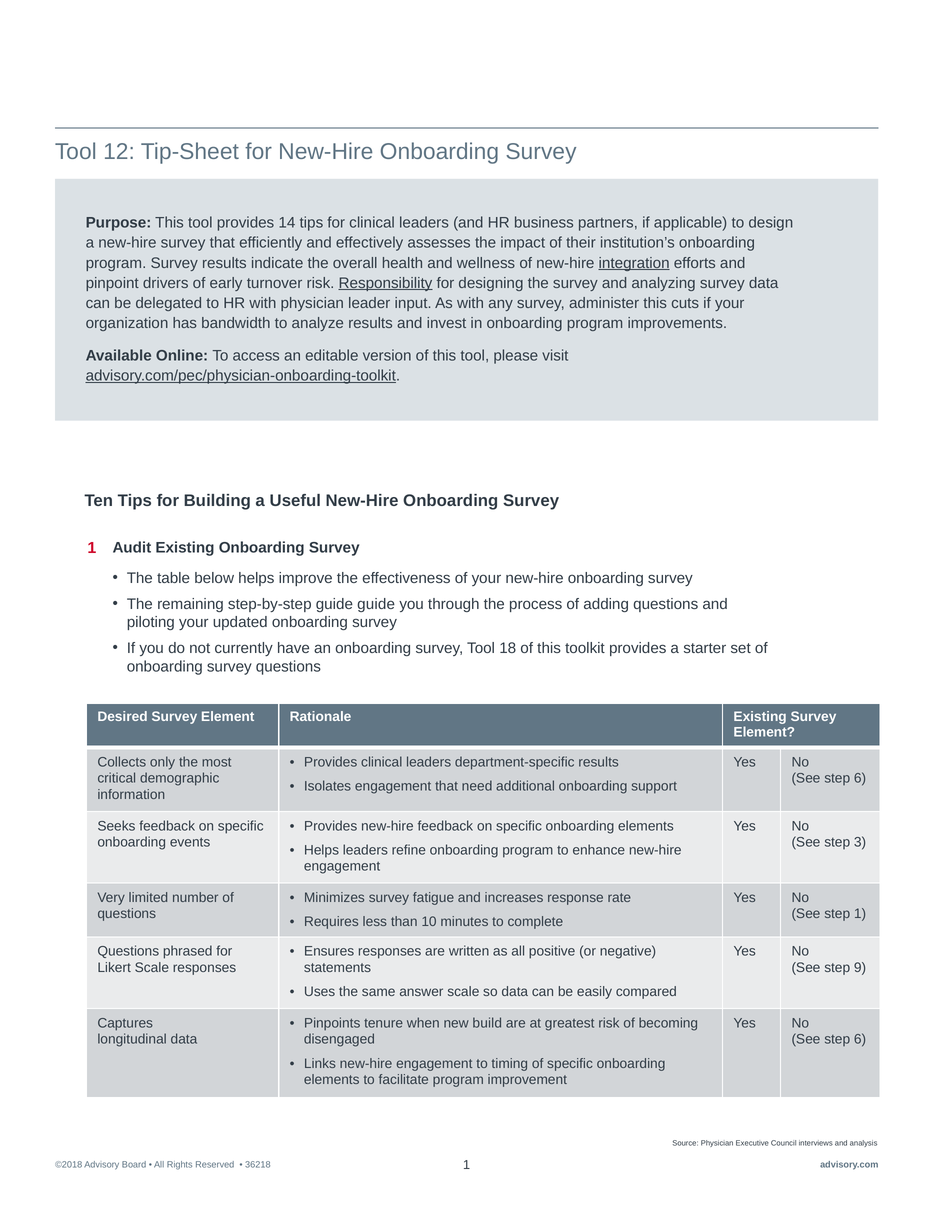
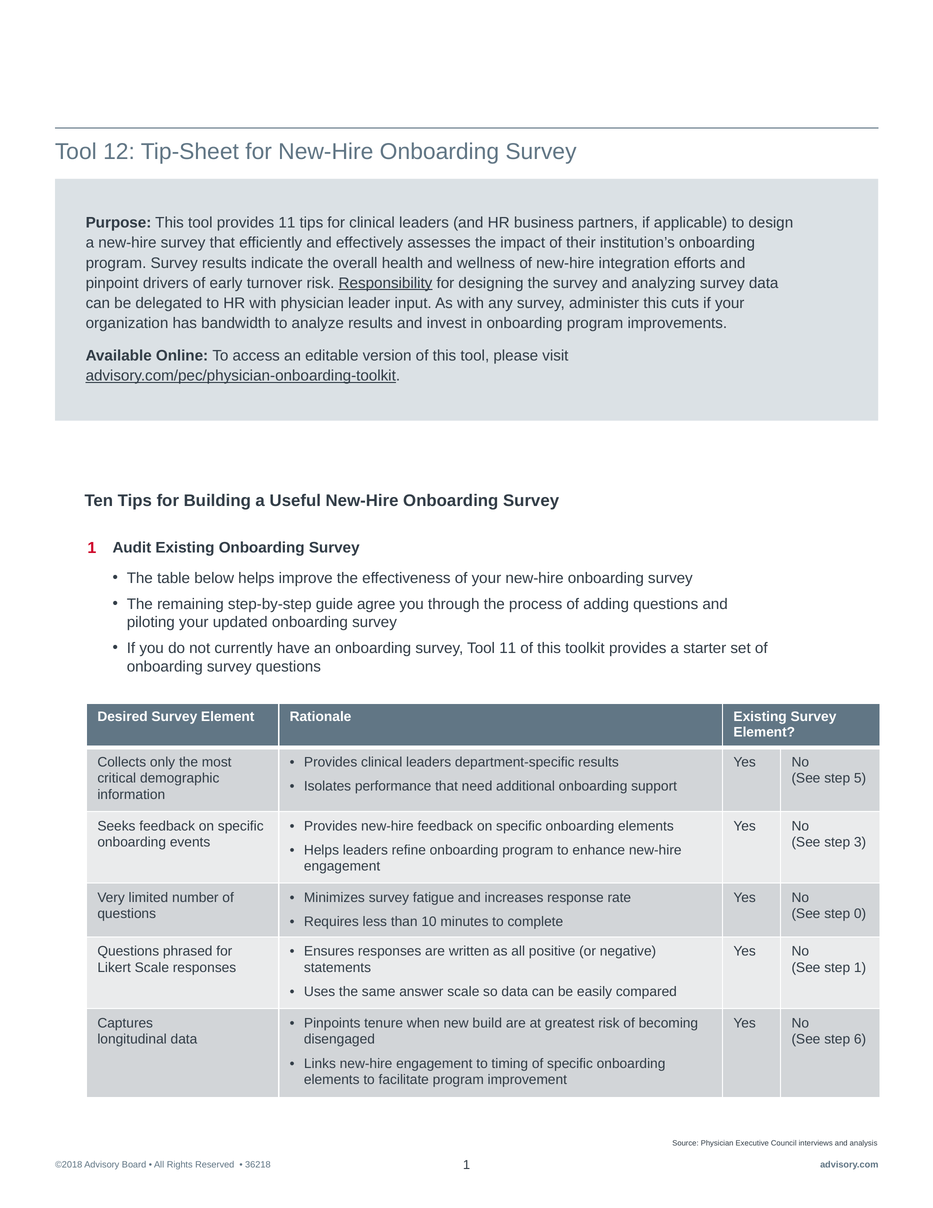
provides 14: 14 -> 11 (287, 223)
integration underline: present -> none (634, 263)
guide guide: guide -> agree (376, 604)
Tool 18: 18 -> 11 (508, 648)
6: 6 -> 5 (860, 778)
Isolates engagement: engagement -> performance (393, 786)
step 1: 1 -> 0 (860, 914)
step 9: 9 -> 1 (860, 967)
